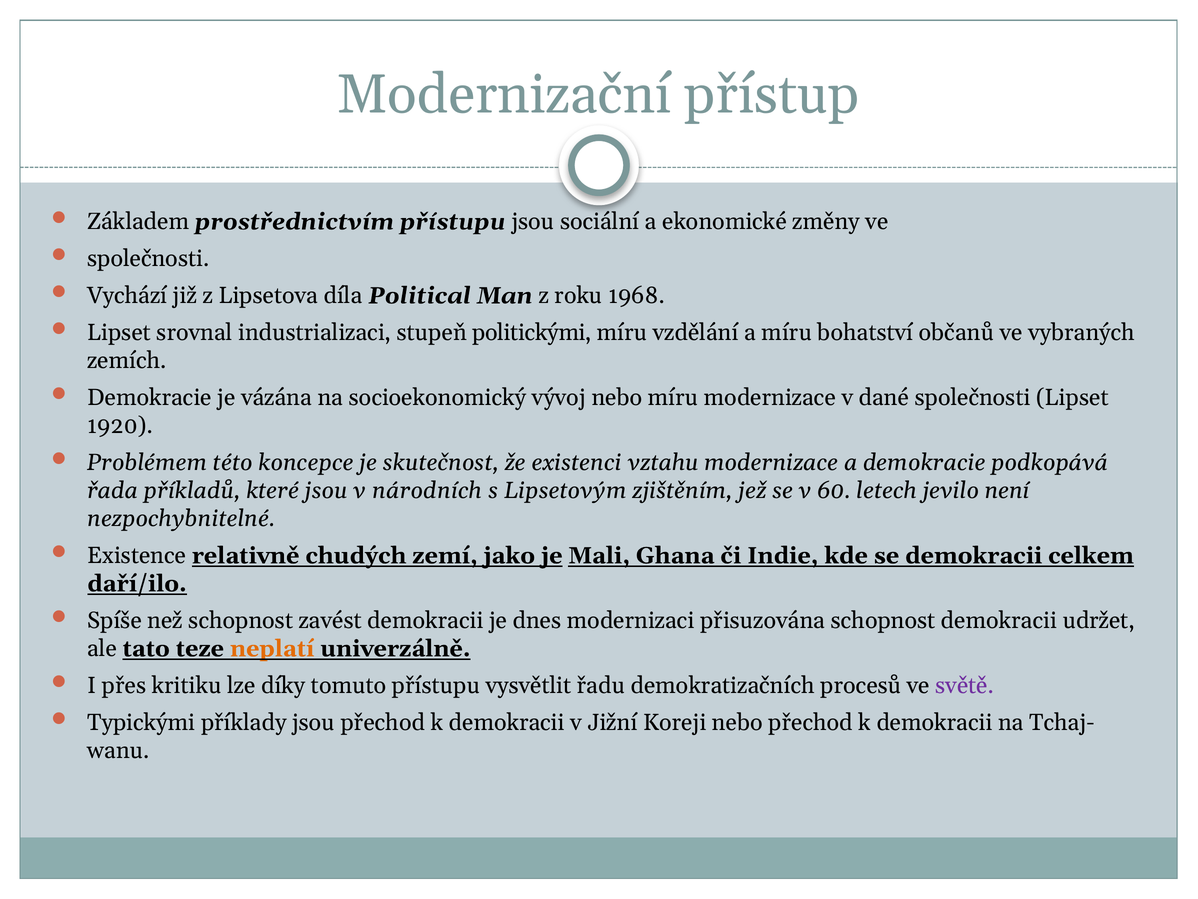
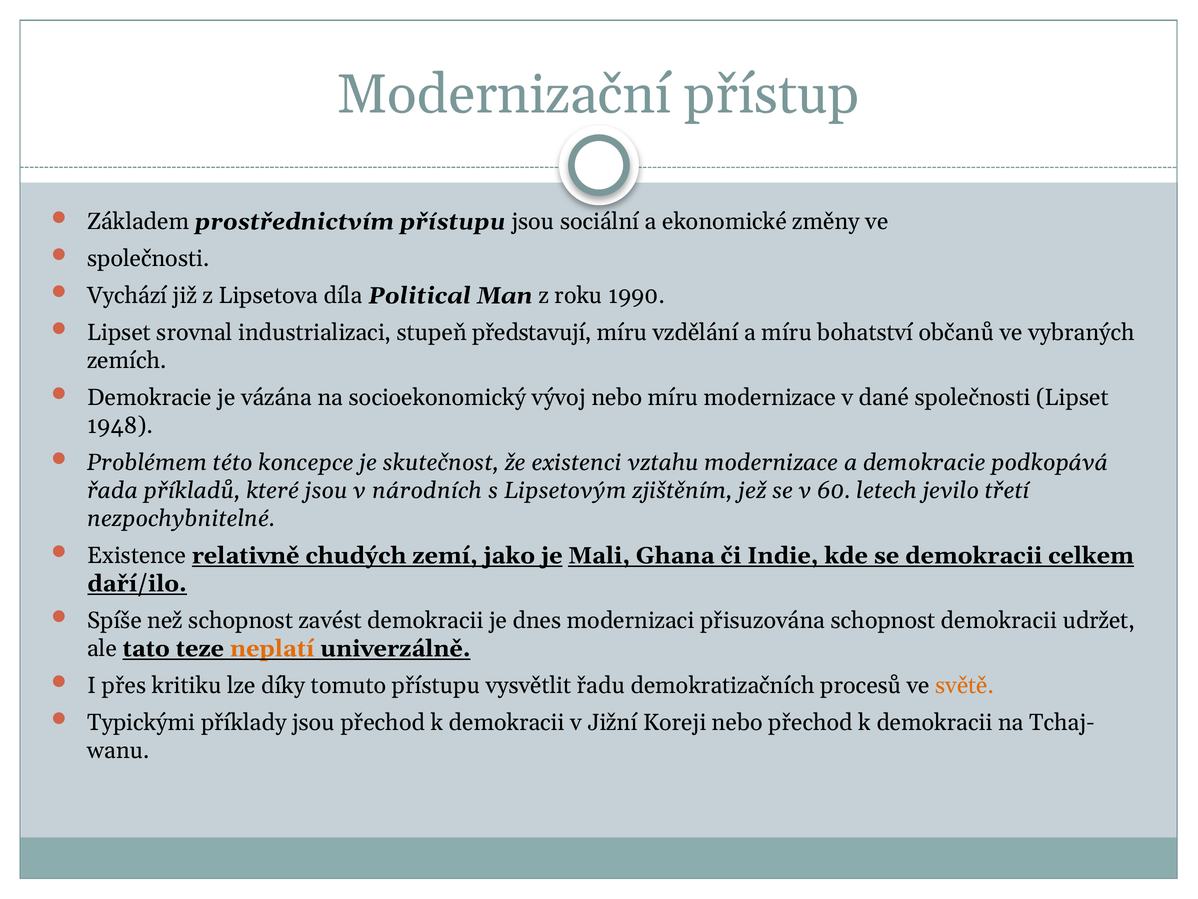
1968: 1968 -> 1990 (637, 296)
politickými: politickými -> představují (532, 333)
1920: 1920 -> 1948 (120, 425)
není: není -> třetí (1007, 490)
světě colour: purple -> orange (965, 685)
